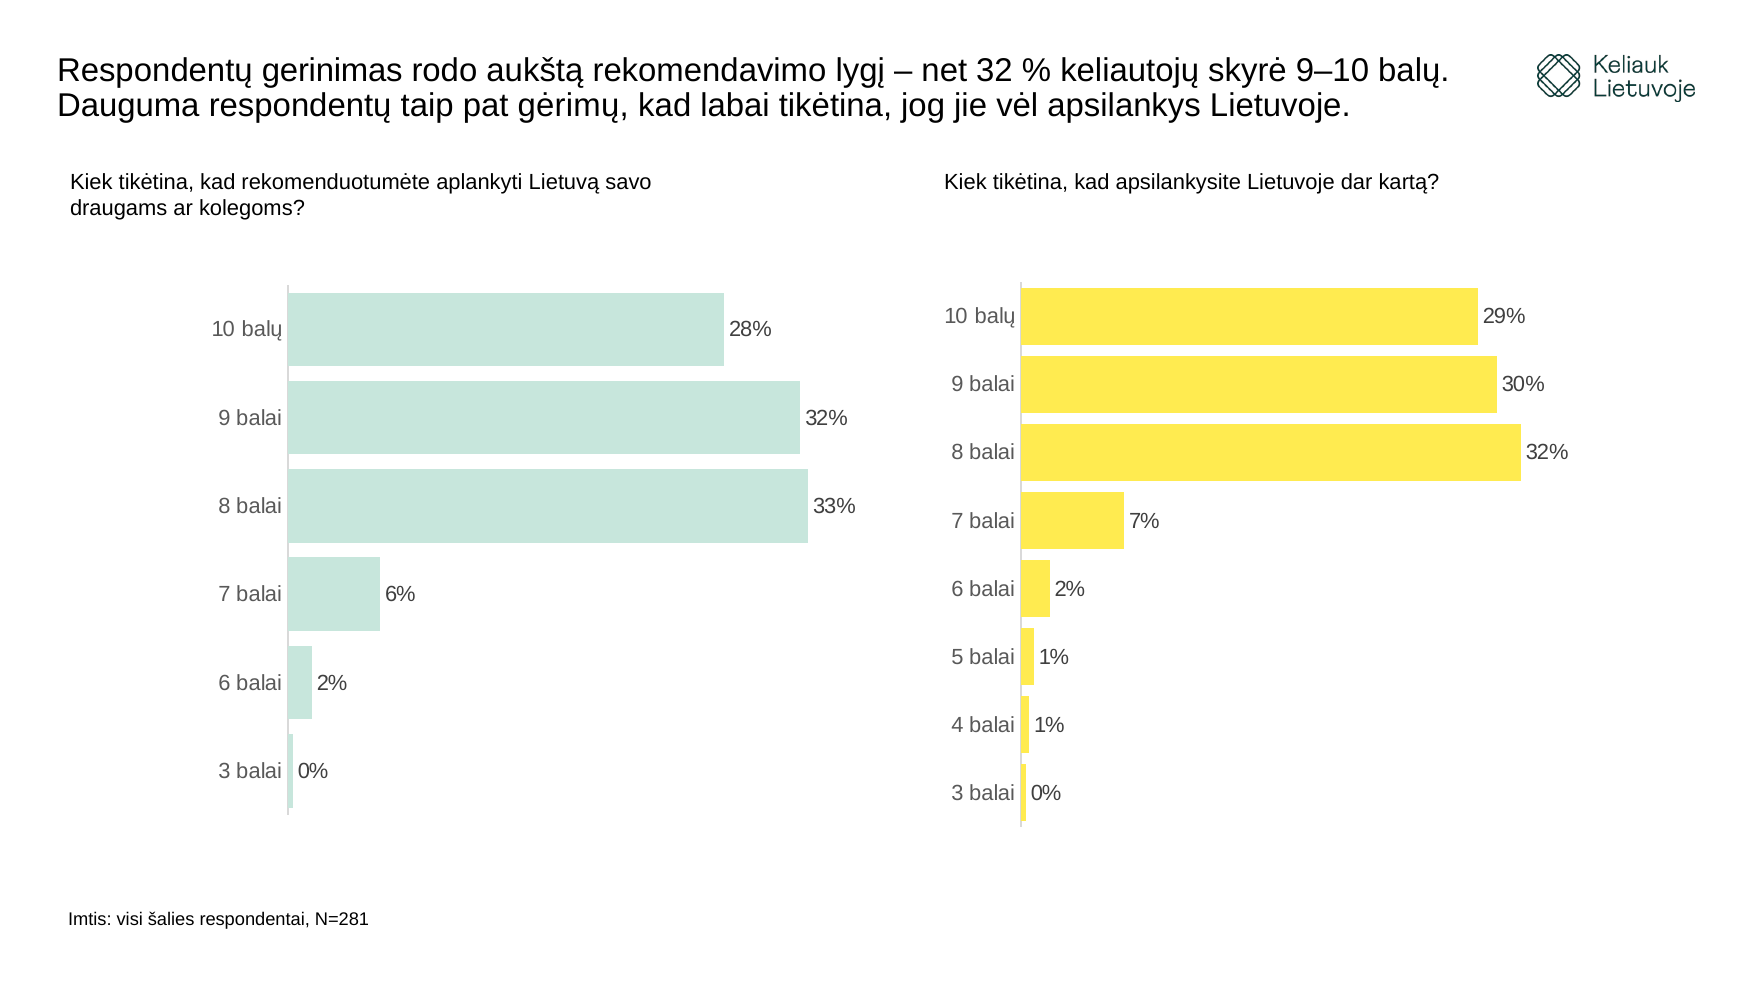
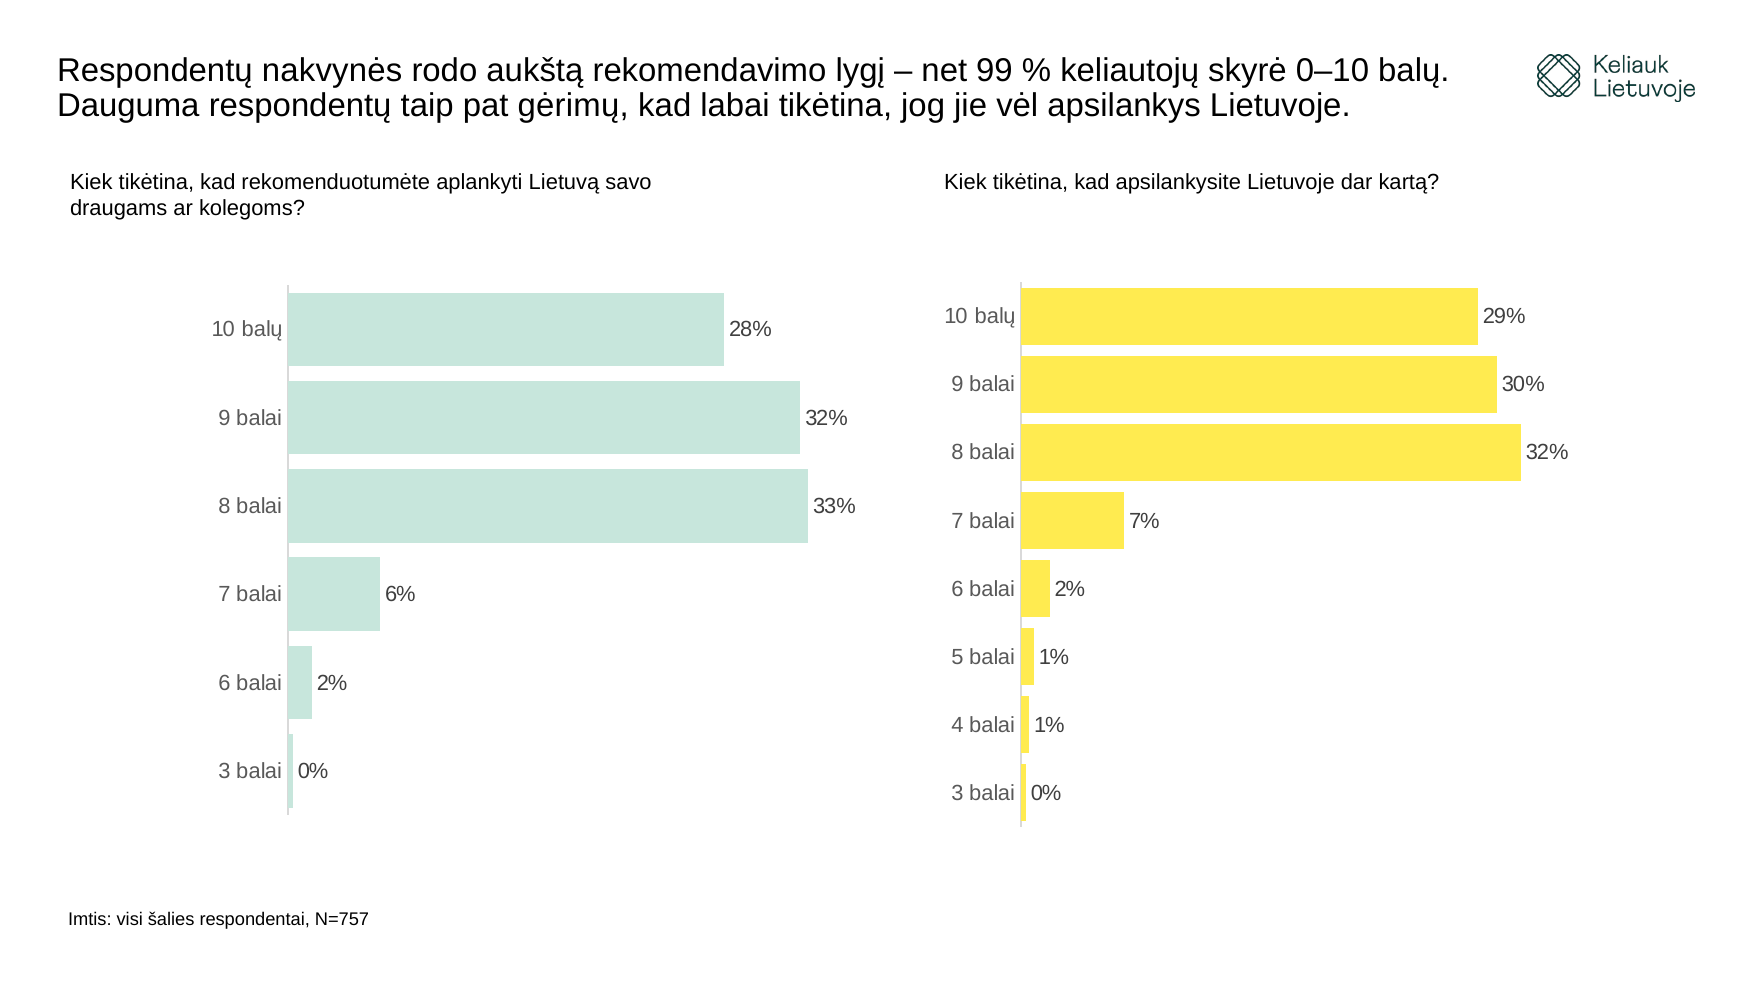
gerinimas: gerinimas -> nakvynės (332, 70)
32: 32 -> 99 (994, 70)
9–10: 9–10 -> 0–10 (1332, 70)
N=281: N=281 -> N=757 (342, 920)
